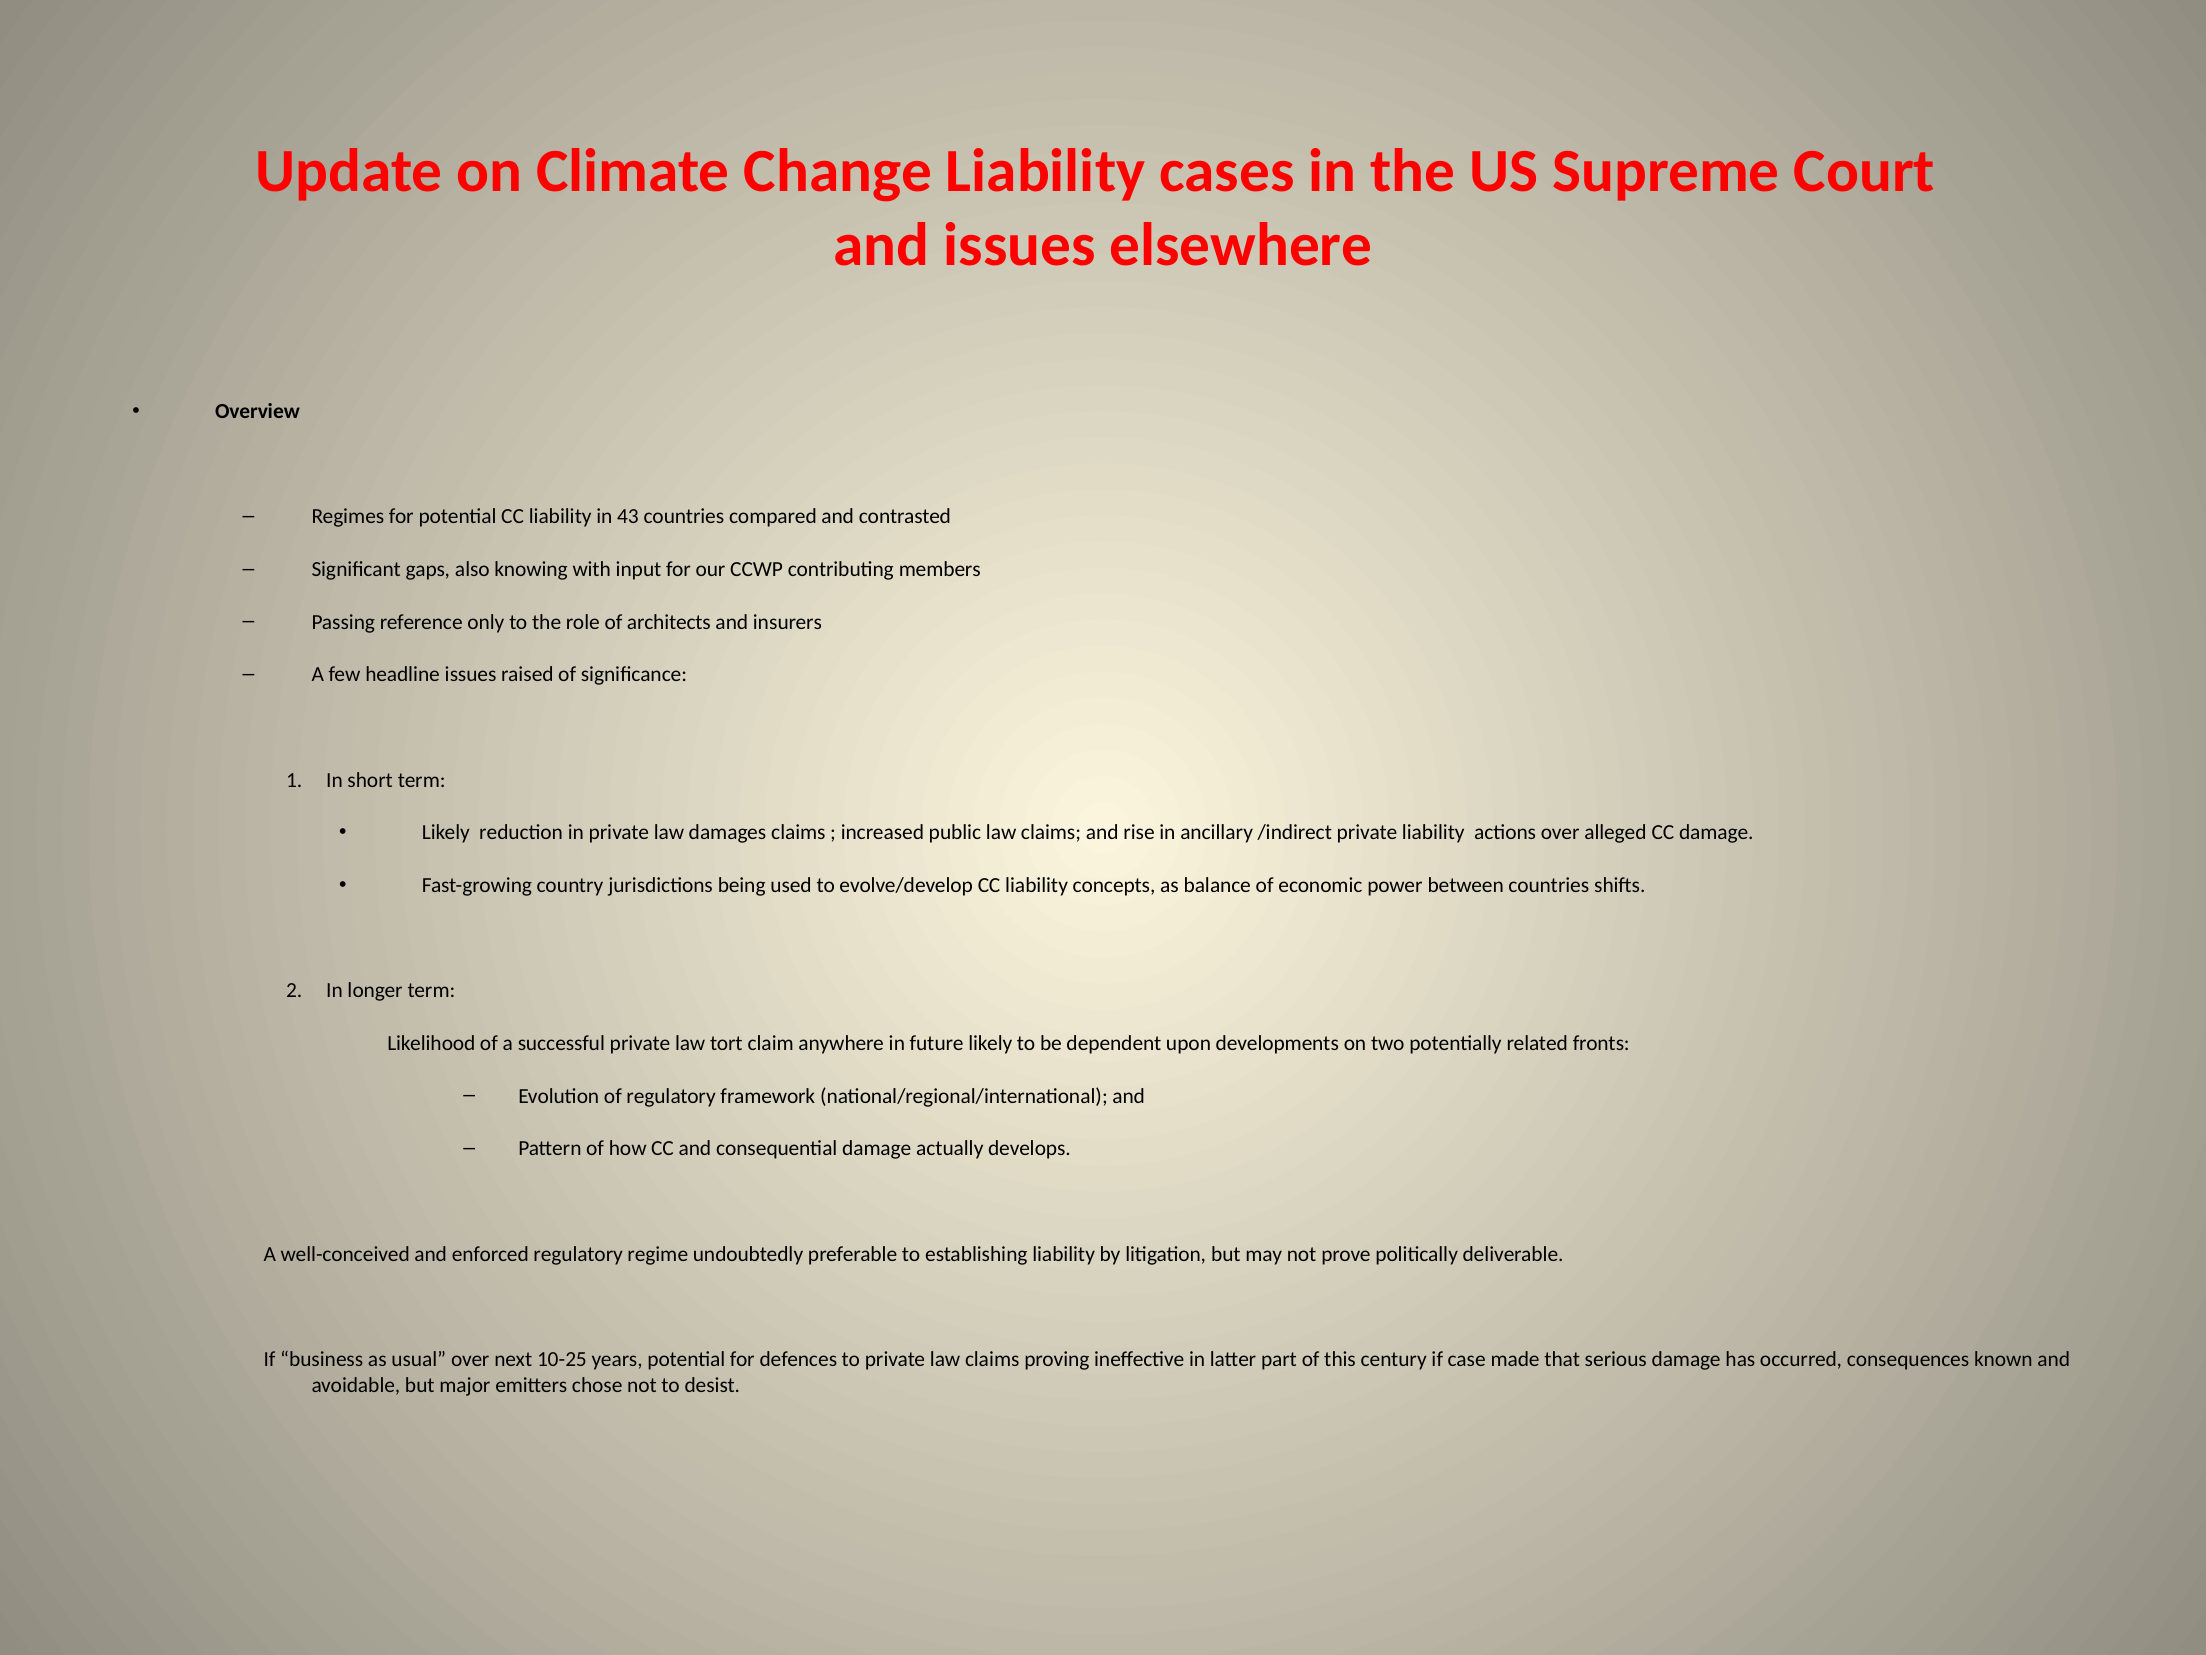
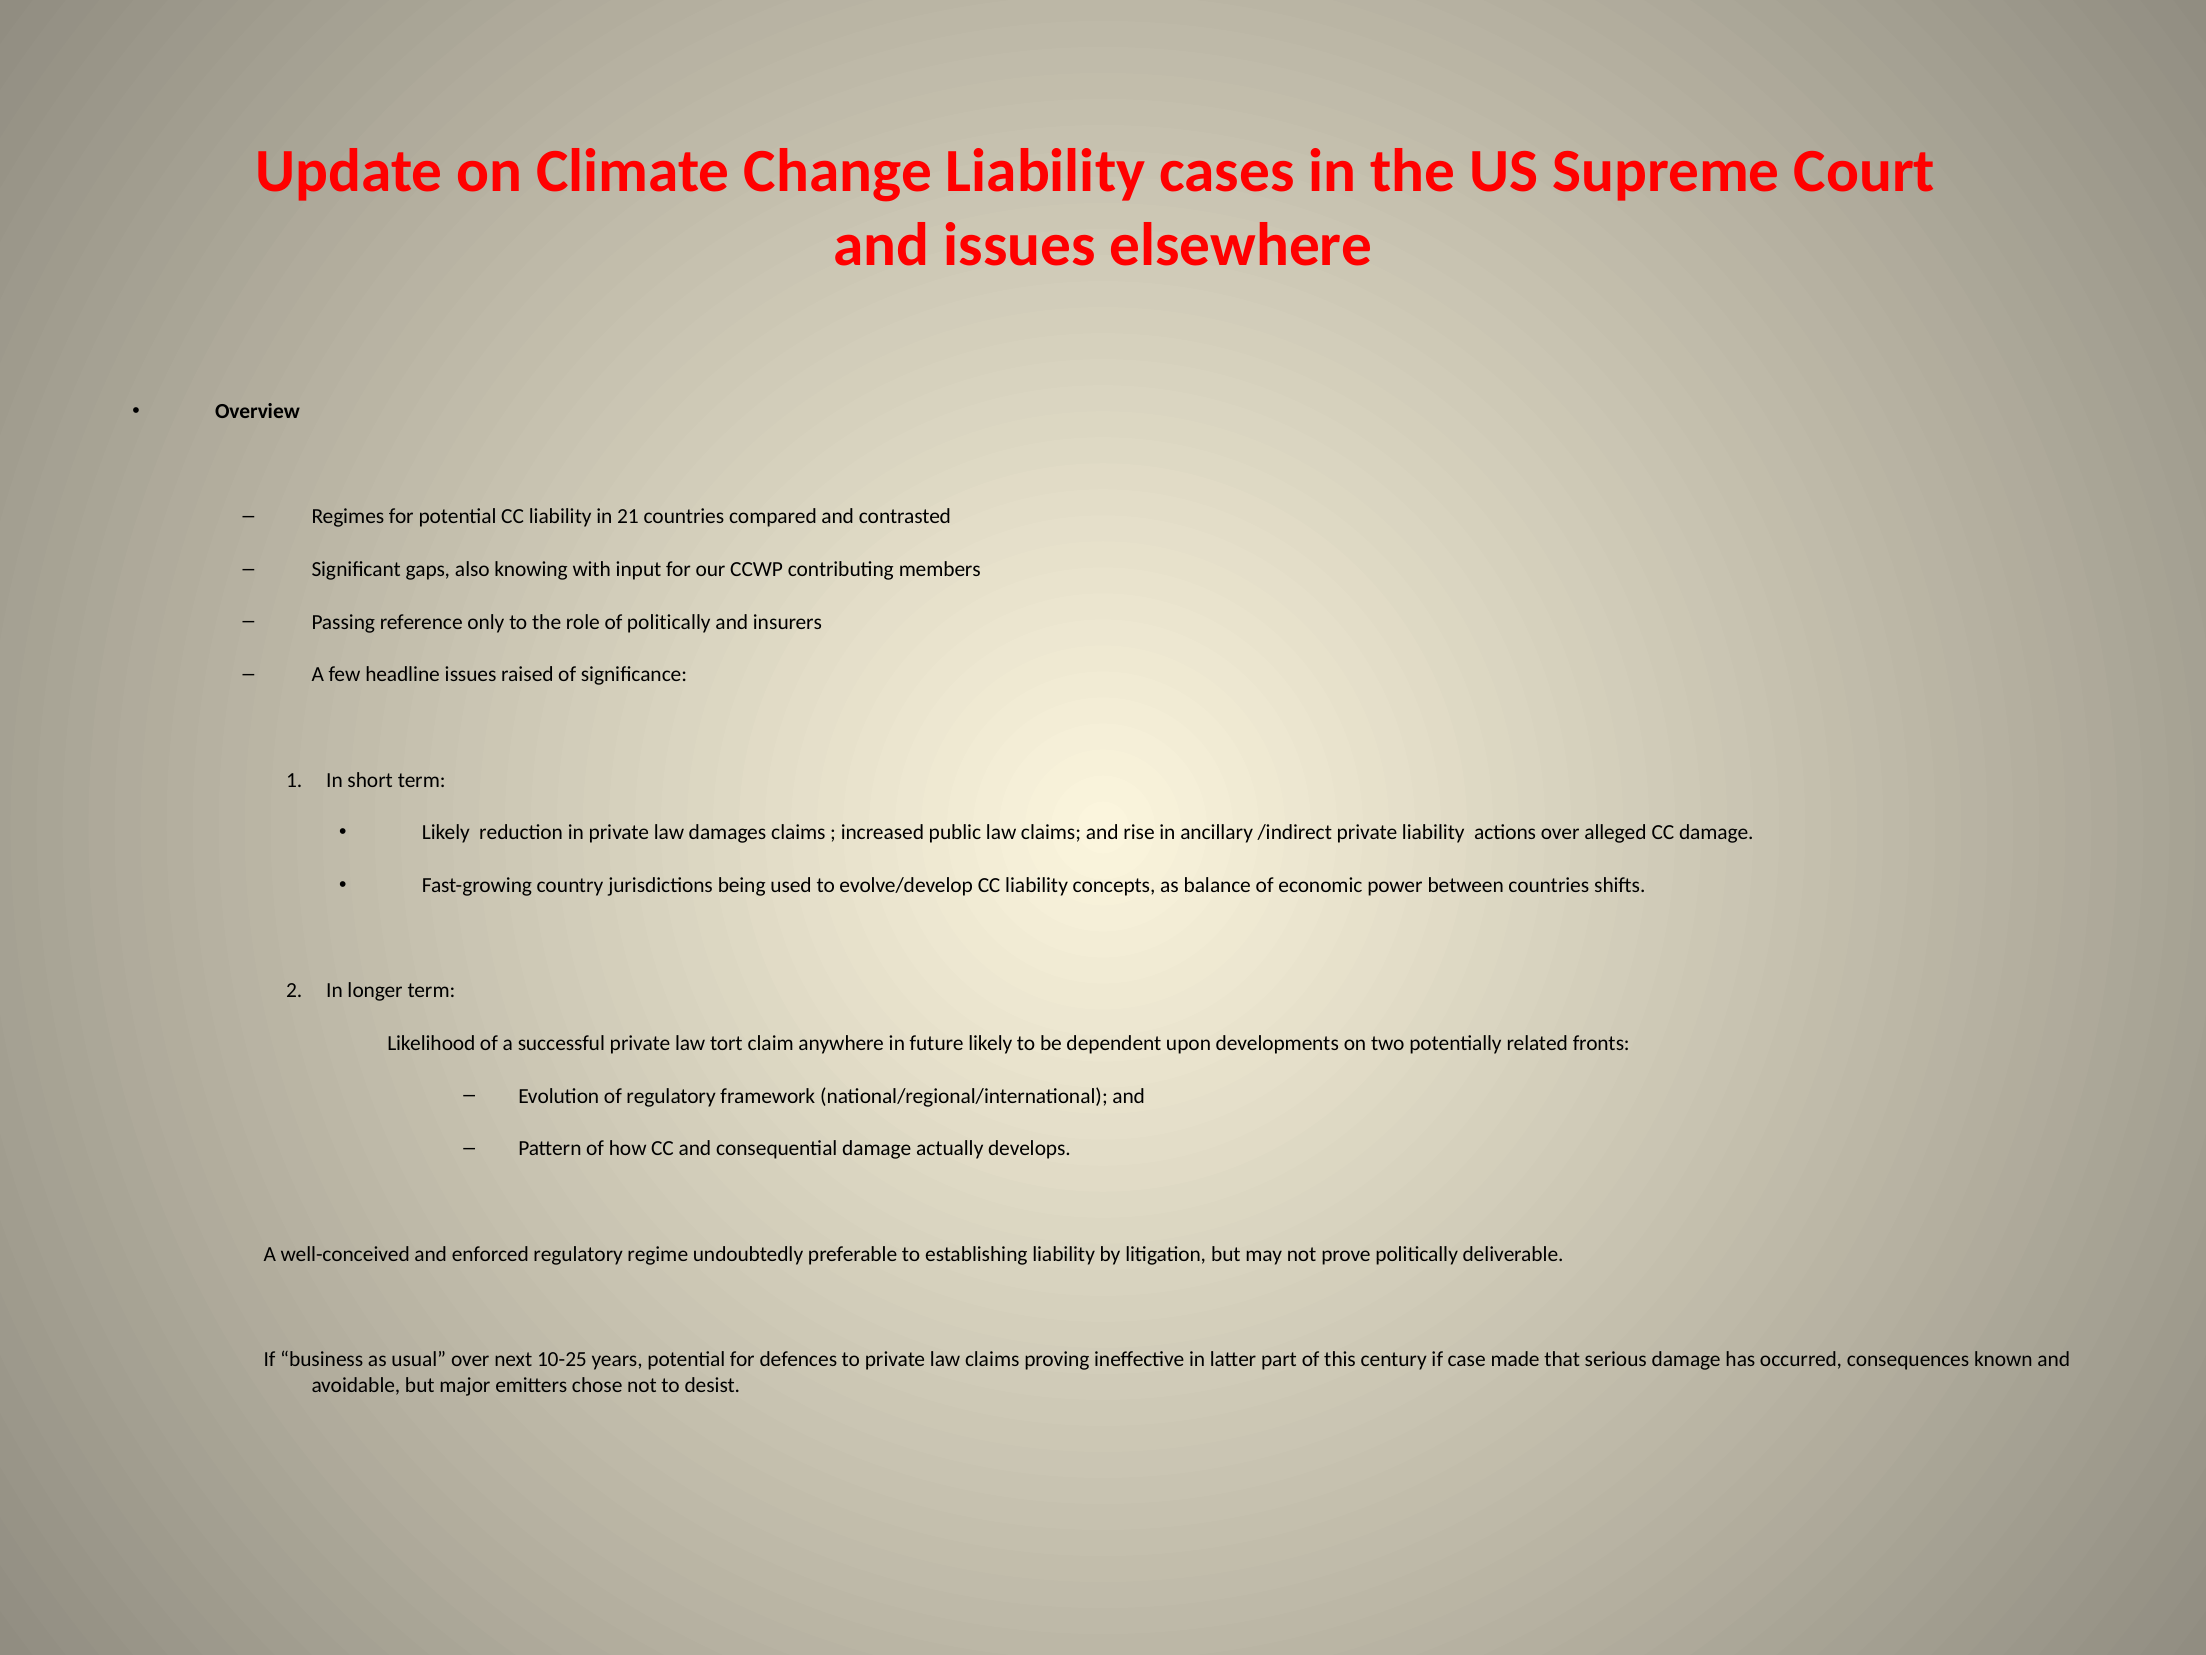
43: 43 -> 21 (628, 517)
of architects: architects -> politically (669, 622)
